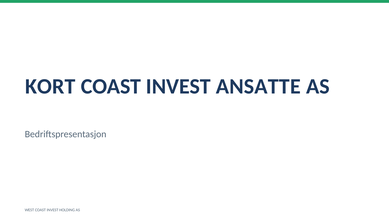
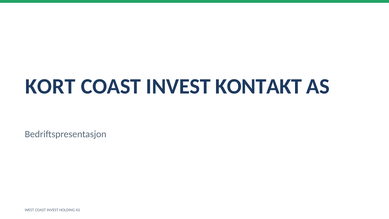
ANSATTE: ANSATTE -> KONTAKT (259, 86)
